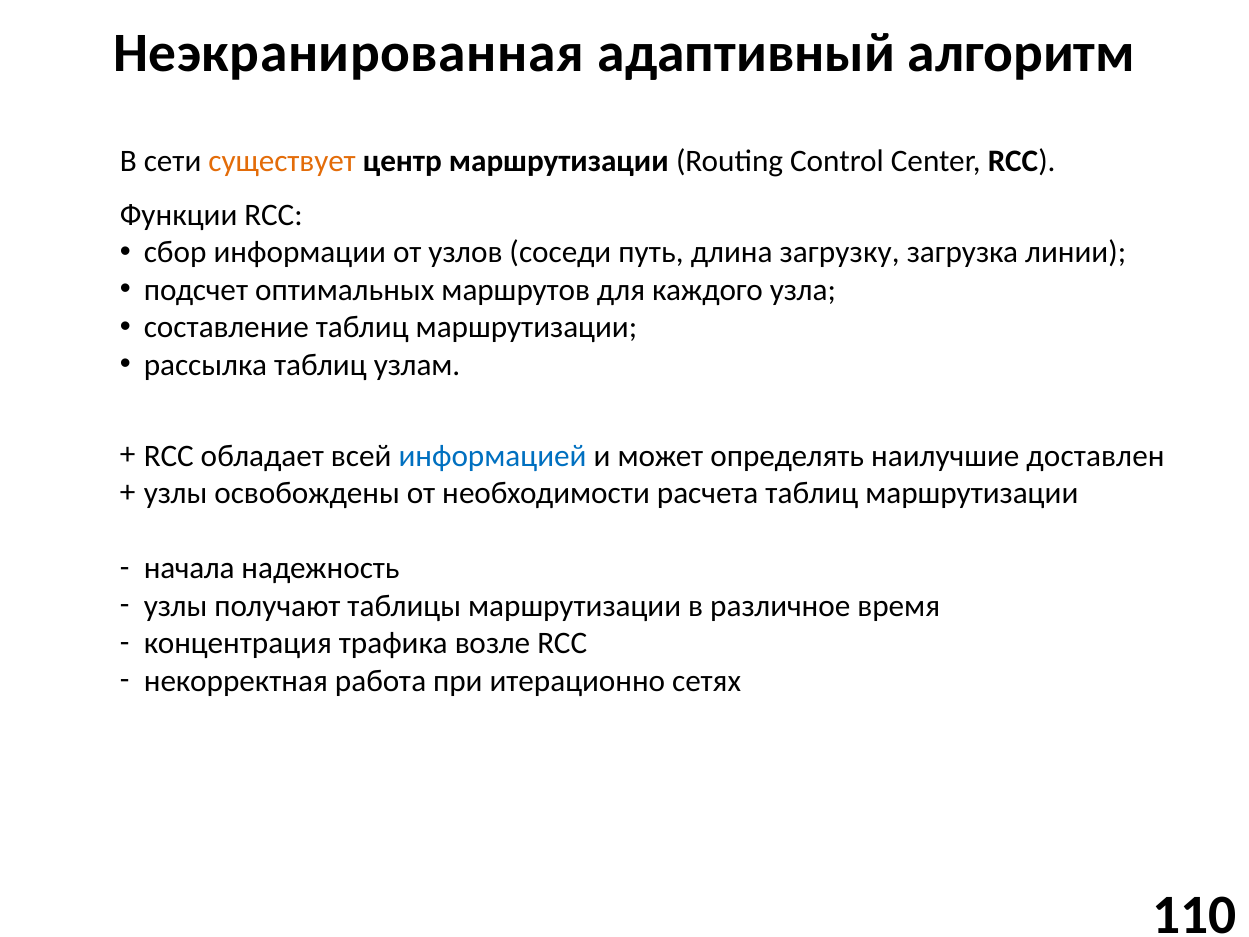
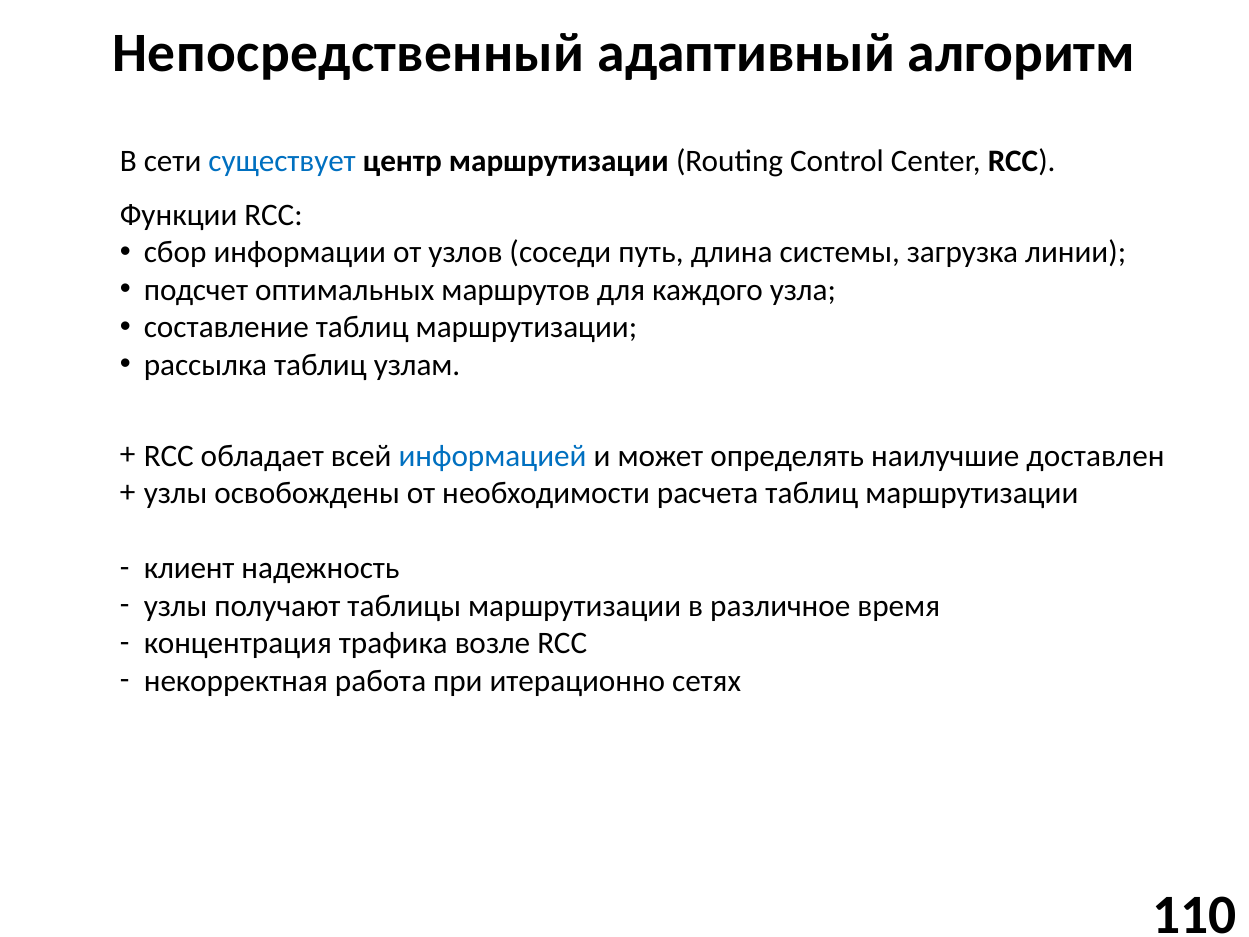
Неэкранированная: Неэкранированная -> Непосредственный (349, 53)
существует colour: orange -> blue (282, 161)
загрузку: загрузку -> системы (840, 253)
начала: начала -> клиент (189, 568)
